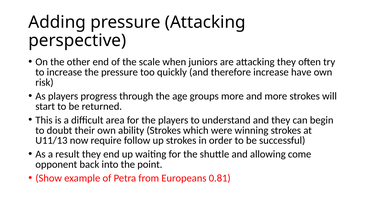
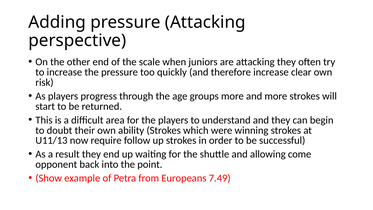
have: have -> clear (301, 72)
0.81: 0.81 -> 7.49 (220, 178)
